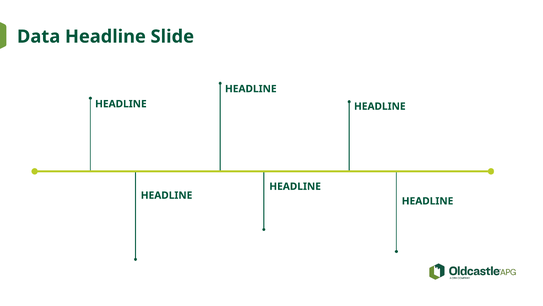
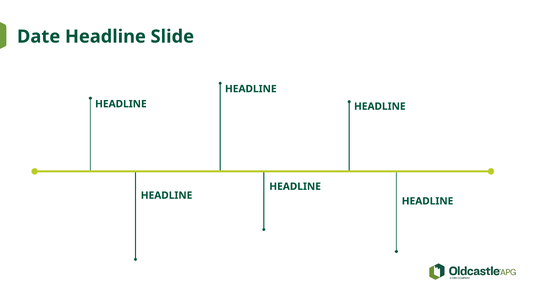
Data: Data -> Date (39, 37)
